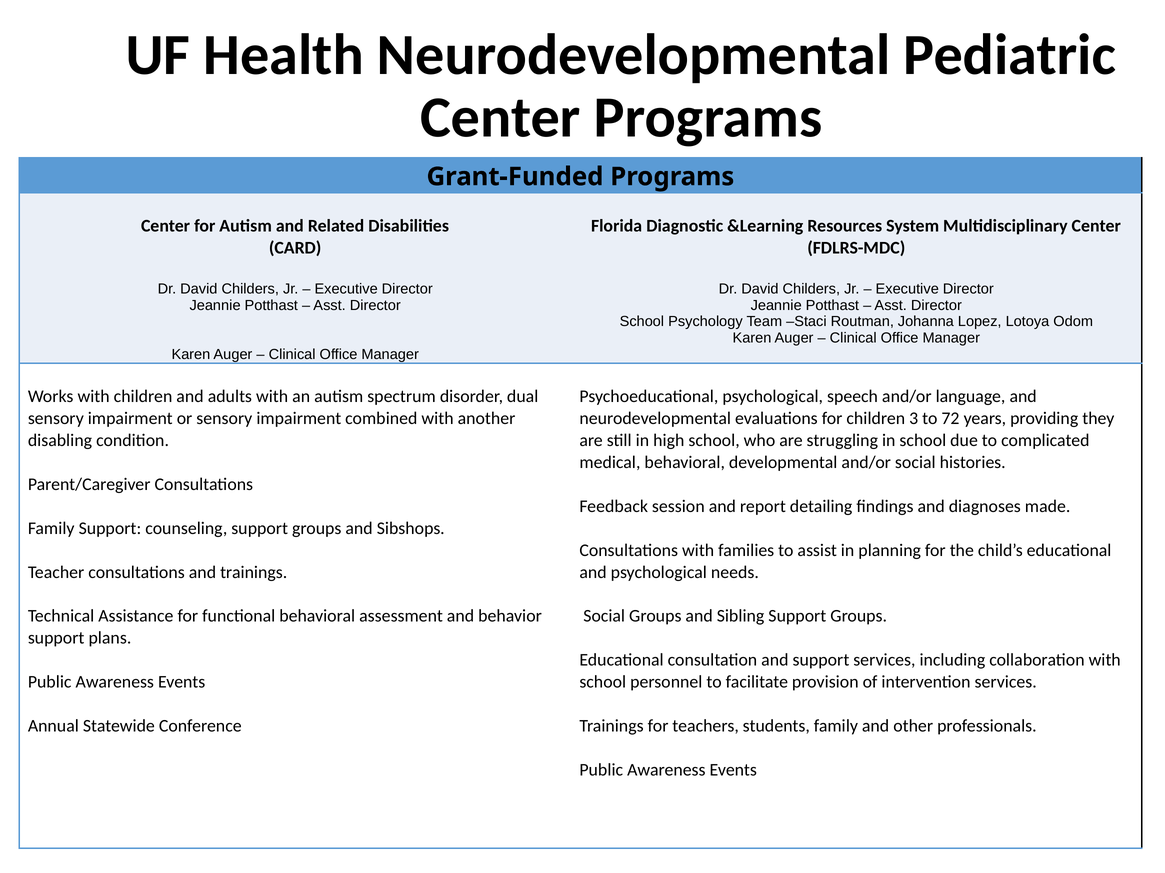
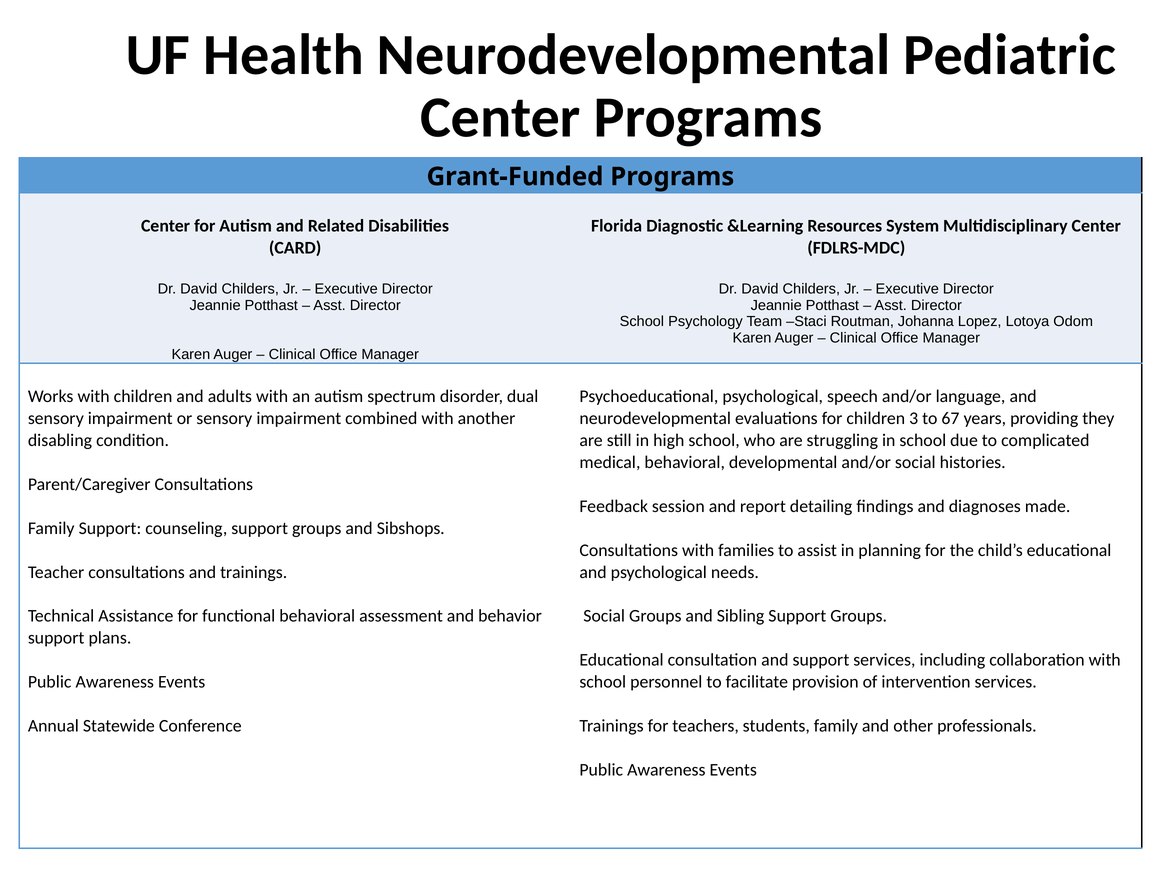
72: 72 -> 67 (950, 419)
